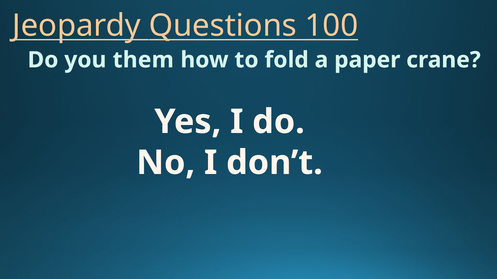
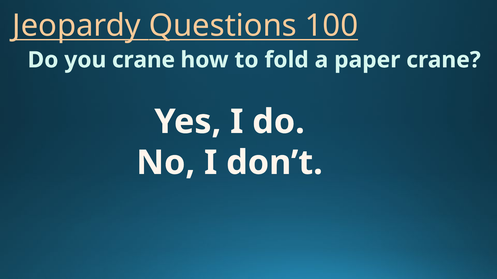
you them: them -> crane (144, 60)
